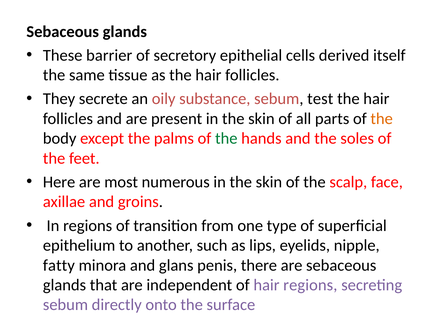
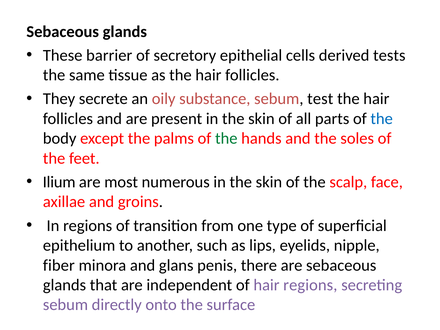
itself: itself -> tests (389, 55)
the colour: orange -> blue (382, 119)
Here: Here -> Ilium (59, 182)
fatty: fatty -> fiber (59, 265)
